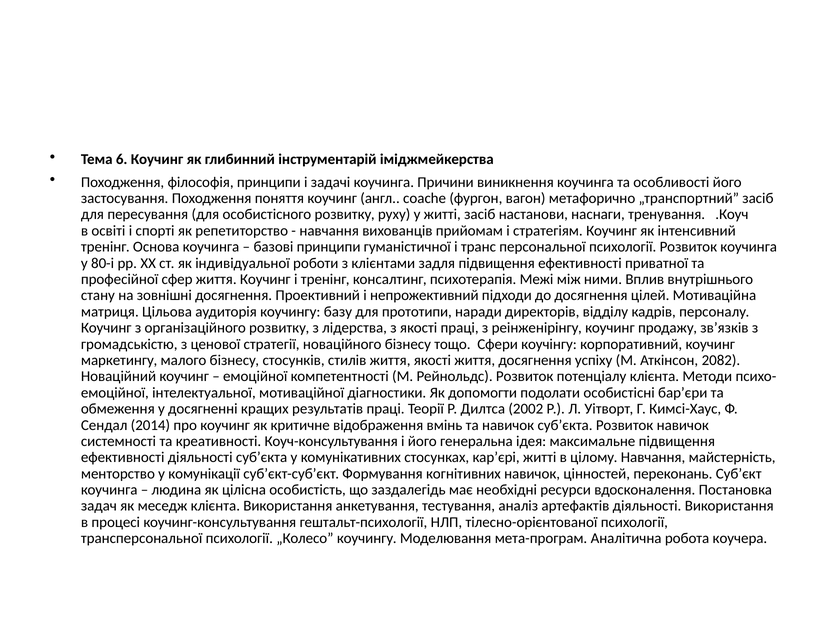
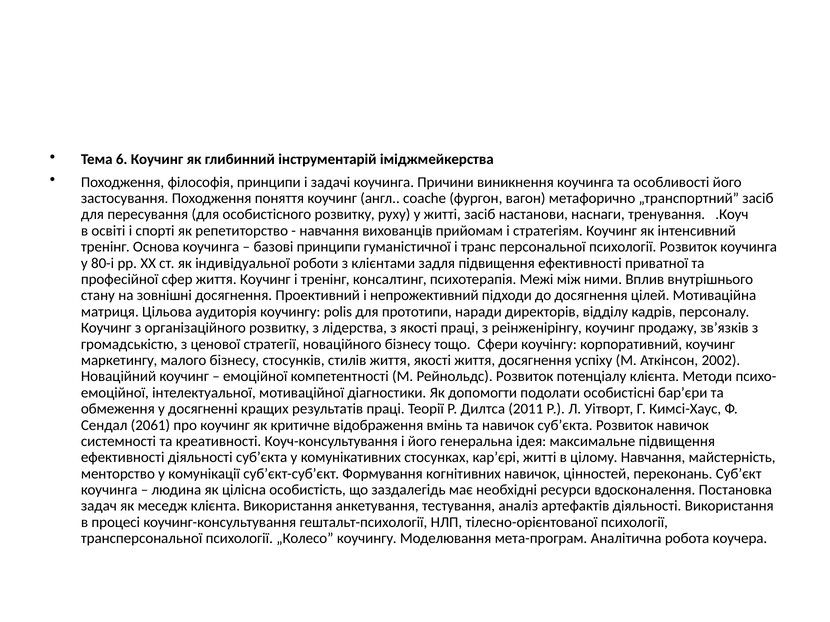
базу: базу -> polis (338, 312)
2082: 2082 -> 2002 (721, 361)
2002: 2002 -> 2011 (526, 409)
2014: 2014 -> 2061 (150, 425)
